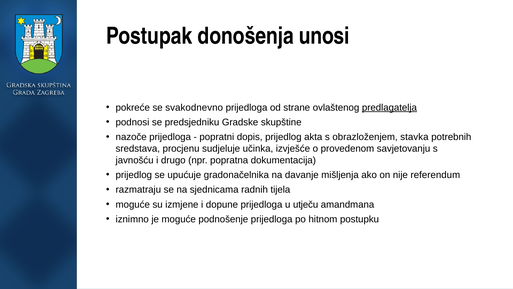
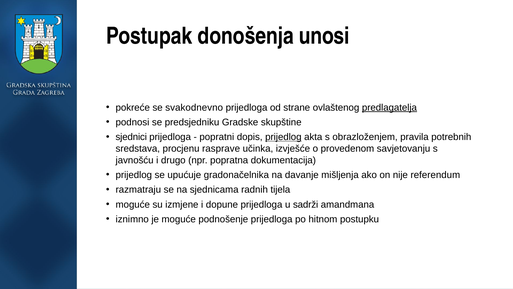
nazoče: nazoče -> sjednici (131, 137)
prijedlog underline: none -> present (283, 137)
stavka: stavka -> pravila (414, 137)
sudjeluje: sudjeluje -> rasprave (221, 148)
utječu: utječu -> sadrži (306, 204)
